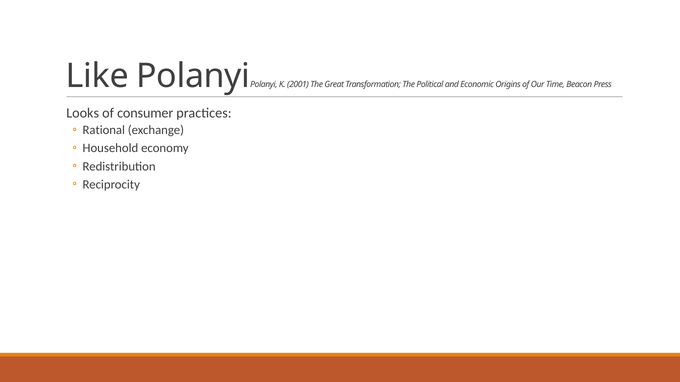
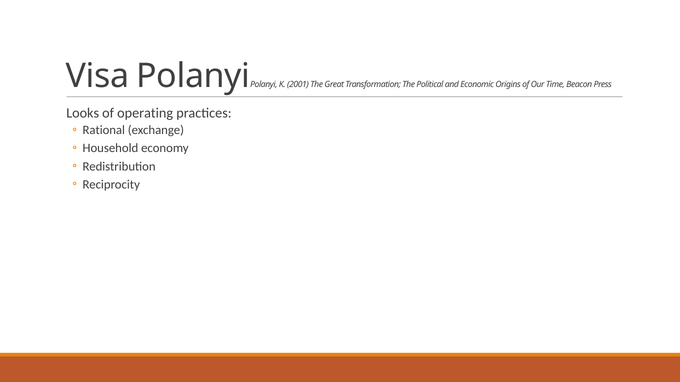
Like: Like -> Visa (97, 76)
consumer: consumer -> operating (145, 113)
